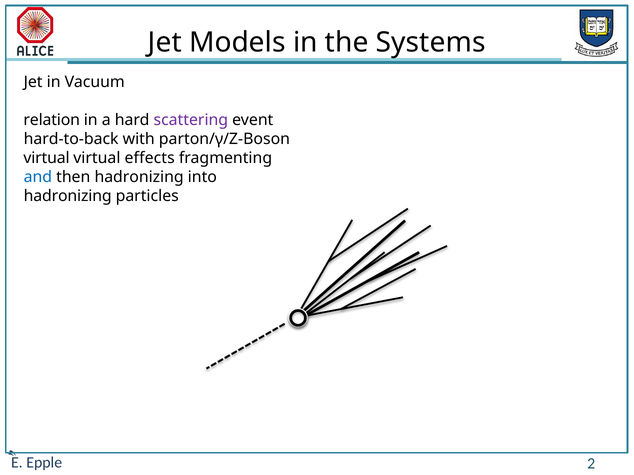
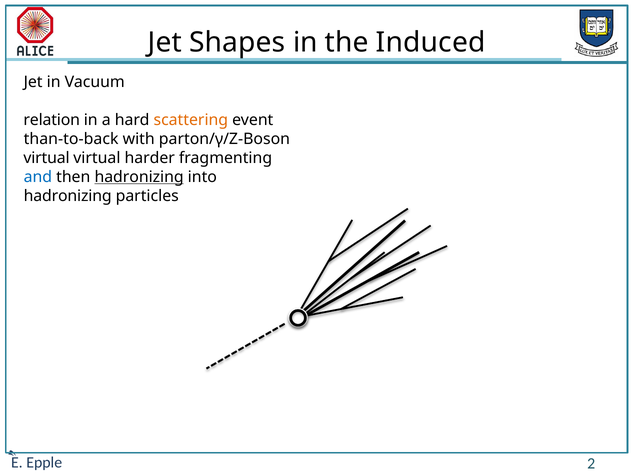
Models: Models -> Shapes (237, 43)
Systems: Systems -> Induced (431, 43)
scattering colour: purple -> orange (191, 120)
hard-to-back: hard-to-back -> than-to-back (71, 139)
effects: effects -> harder (150, 158)
hadronizing underline: none -> present (139, 177)
